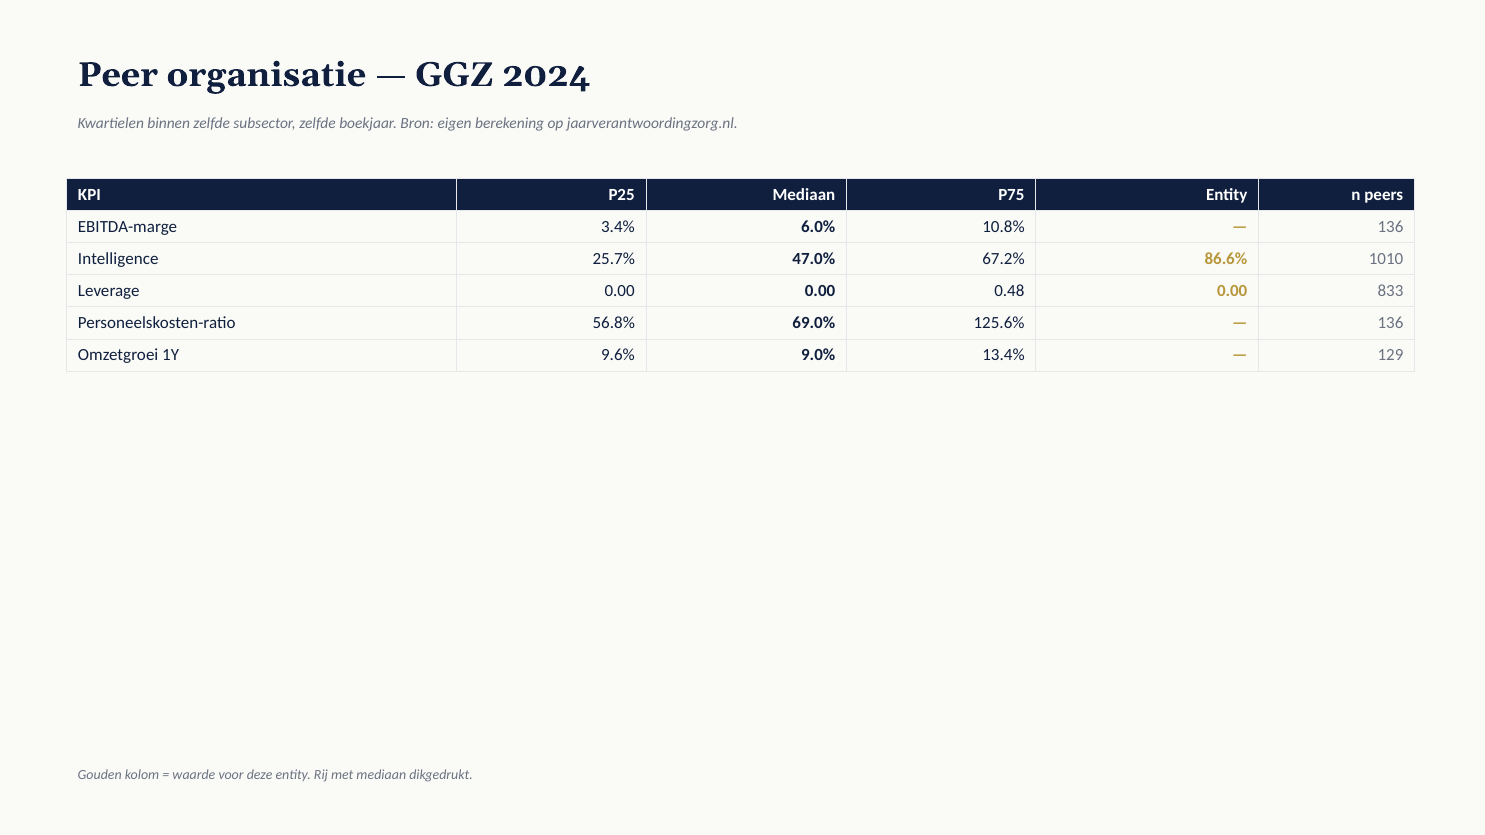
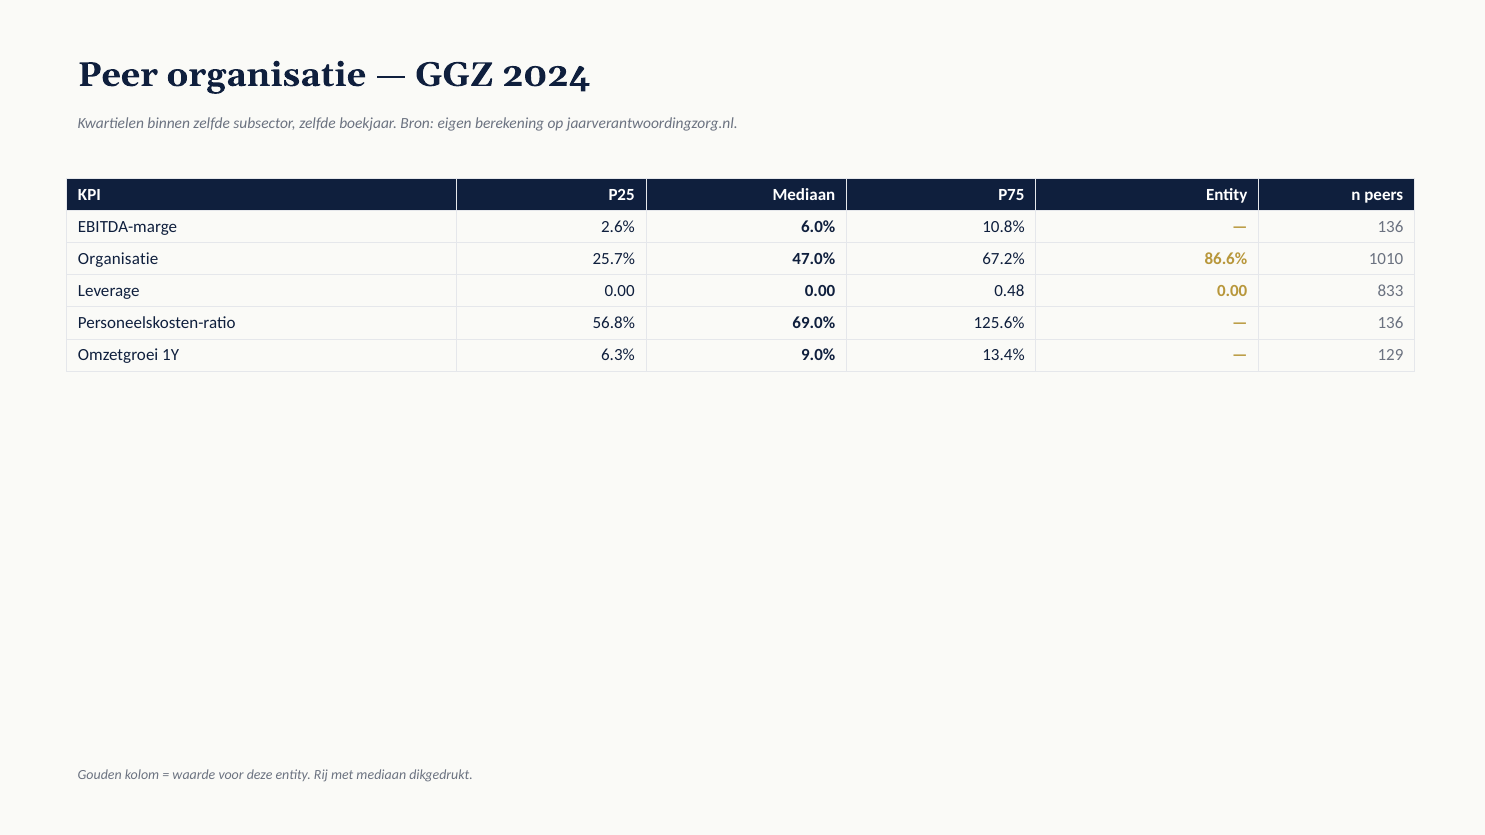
3.4%: 3.4% -> 2.6% (618, 227)
Intelligence: Intelligence -> Organisatie (118, 259)
9.6%: 9.6% -> 6.3% (618, 355)
